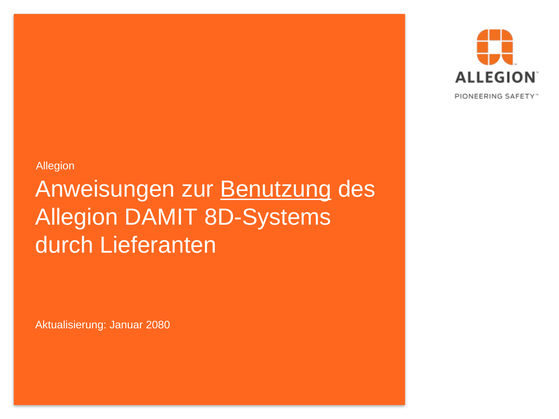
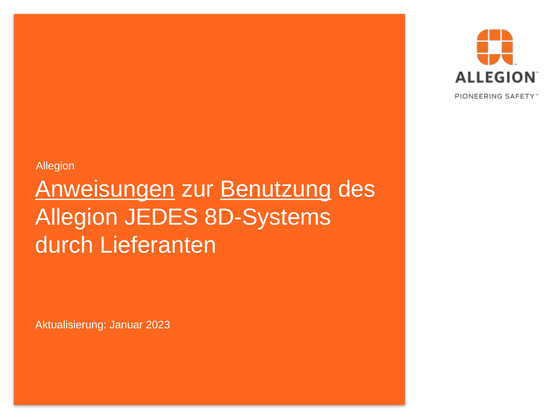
Anweisungen underline: none -> present (105, 189)
DAMIT: DAMIT -> JEDES (161, 217)
2080: 2080 -> 2023 (158, 325)
